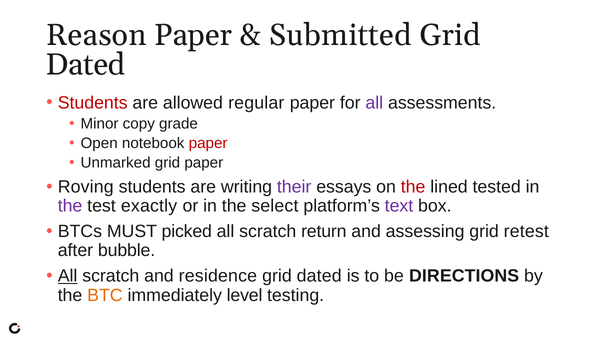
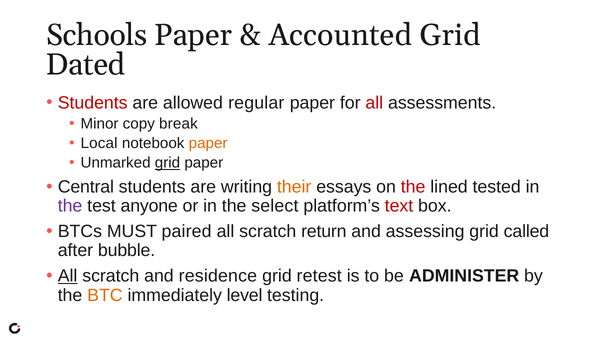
Reason: Reason -> Schools (97, 35)
Submitted: Submitted -> Accounted (340, 35)
all colour: purple -> red (374, 103)
grade: grade -> break (178, 124)
Open: Open -> Local (99, 143)
paper colour: red -> orange (208, 143)
grid underline: none -> present (168, 163)
Roving: Roving -> Central (86, 187)
their colour: purple -> orange (294, 187)
exactly: exactly -> anyone (149, 206)
text colour: purple -> red (399, 206)
picked: picked -> paired (187, 231)
retest: retest -> called (526, 231)
dated: dated -> retest (319, 276)
DIRECTIONS: DIRECTIONS -> ADMINISTER (464, 276)
